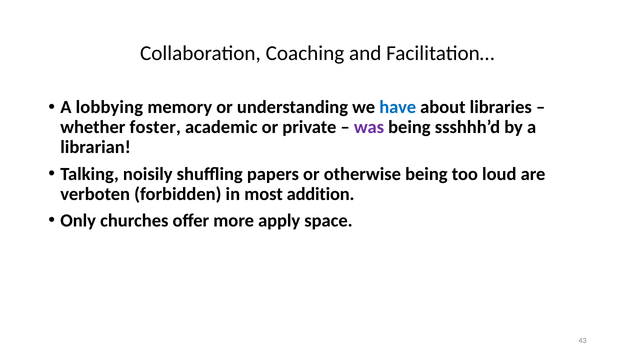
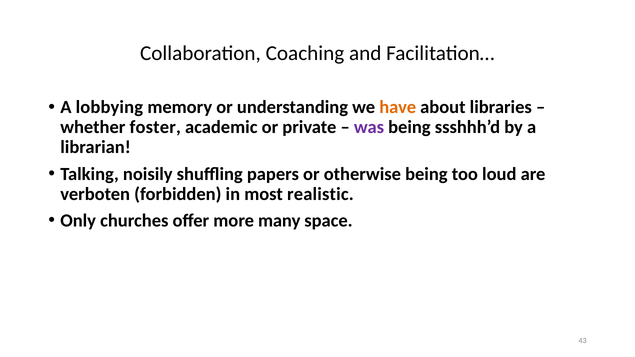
have colour: blue -> orange (398, 107)
addition: addition -> realistic (320, 194)
apply: apply -> many (279, 221)
